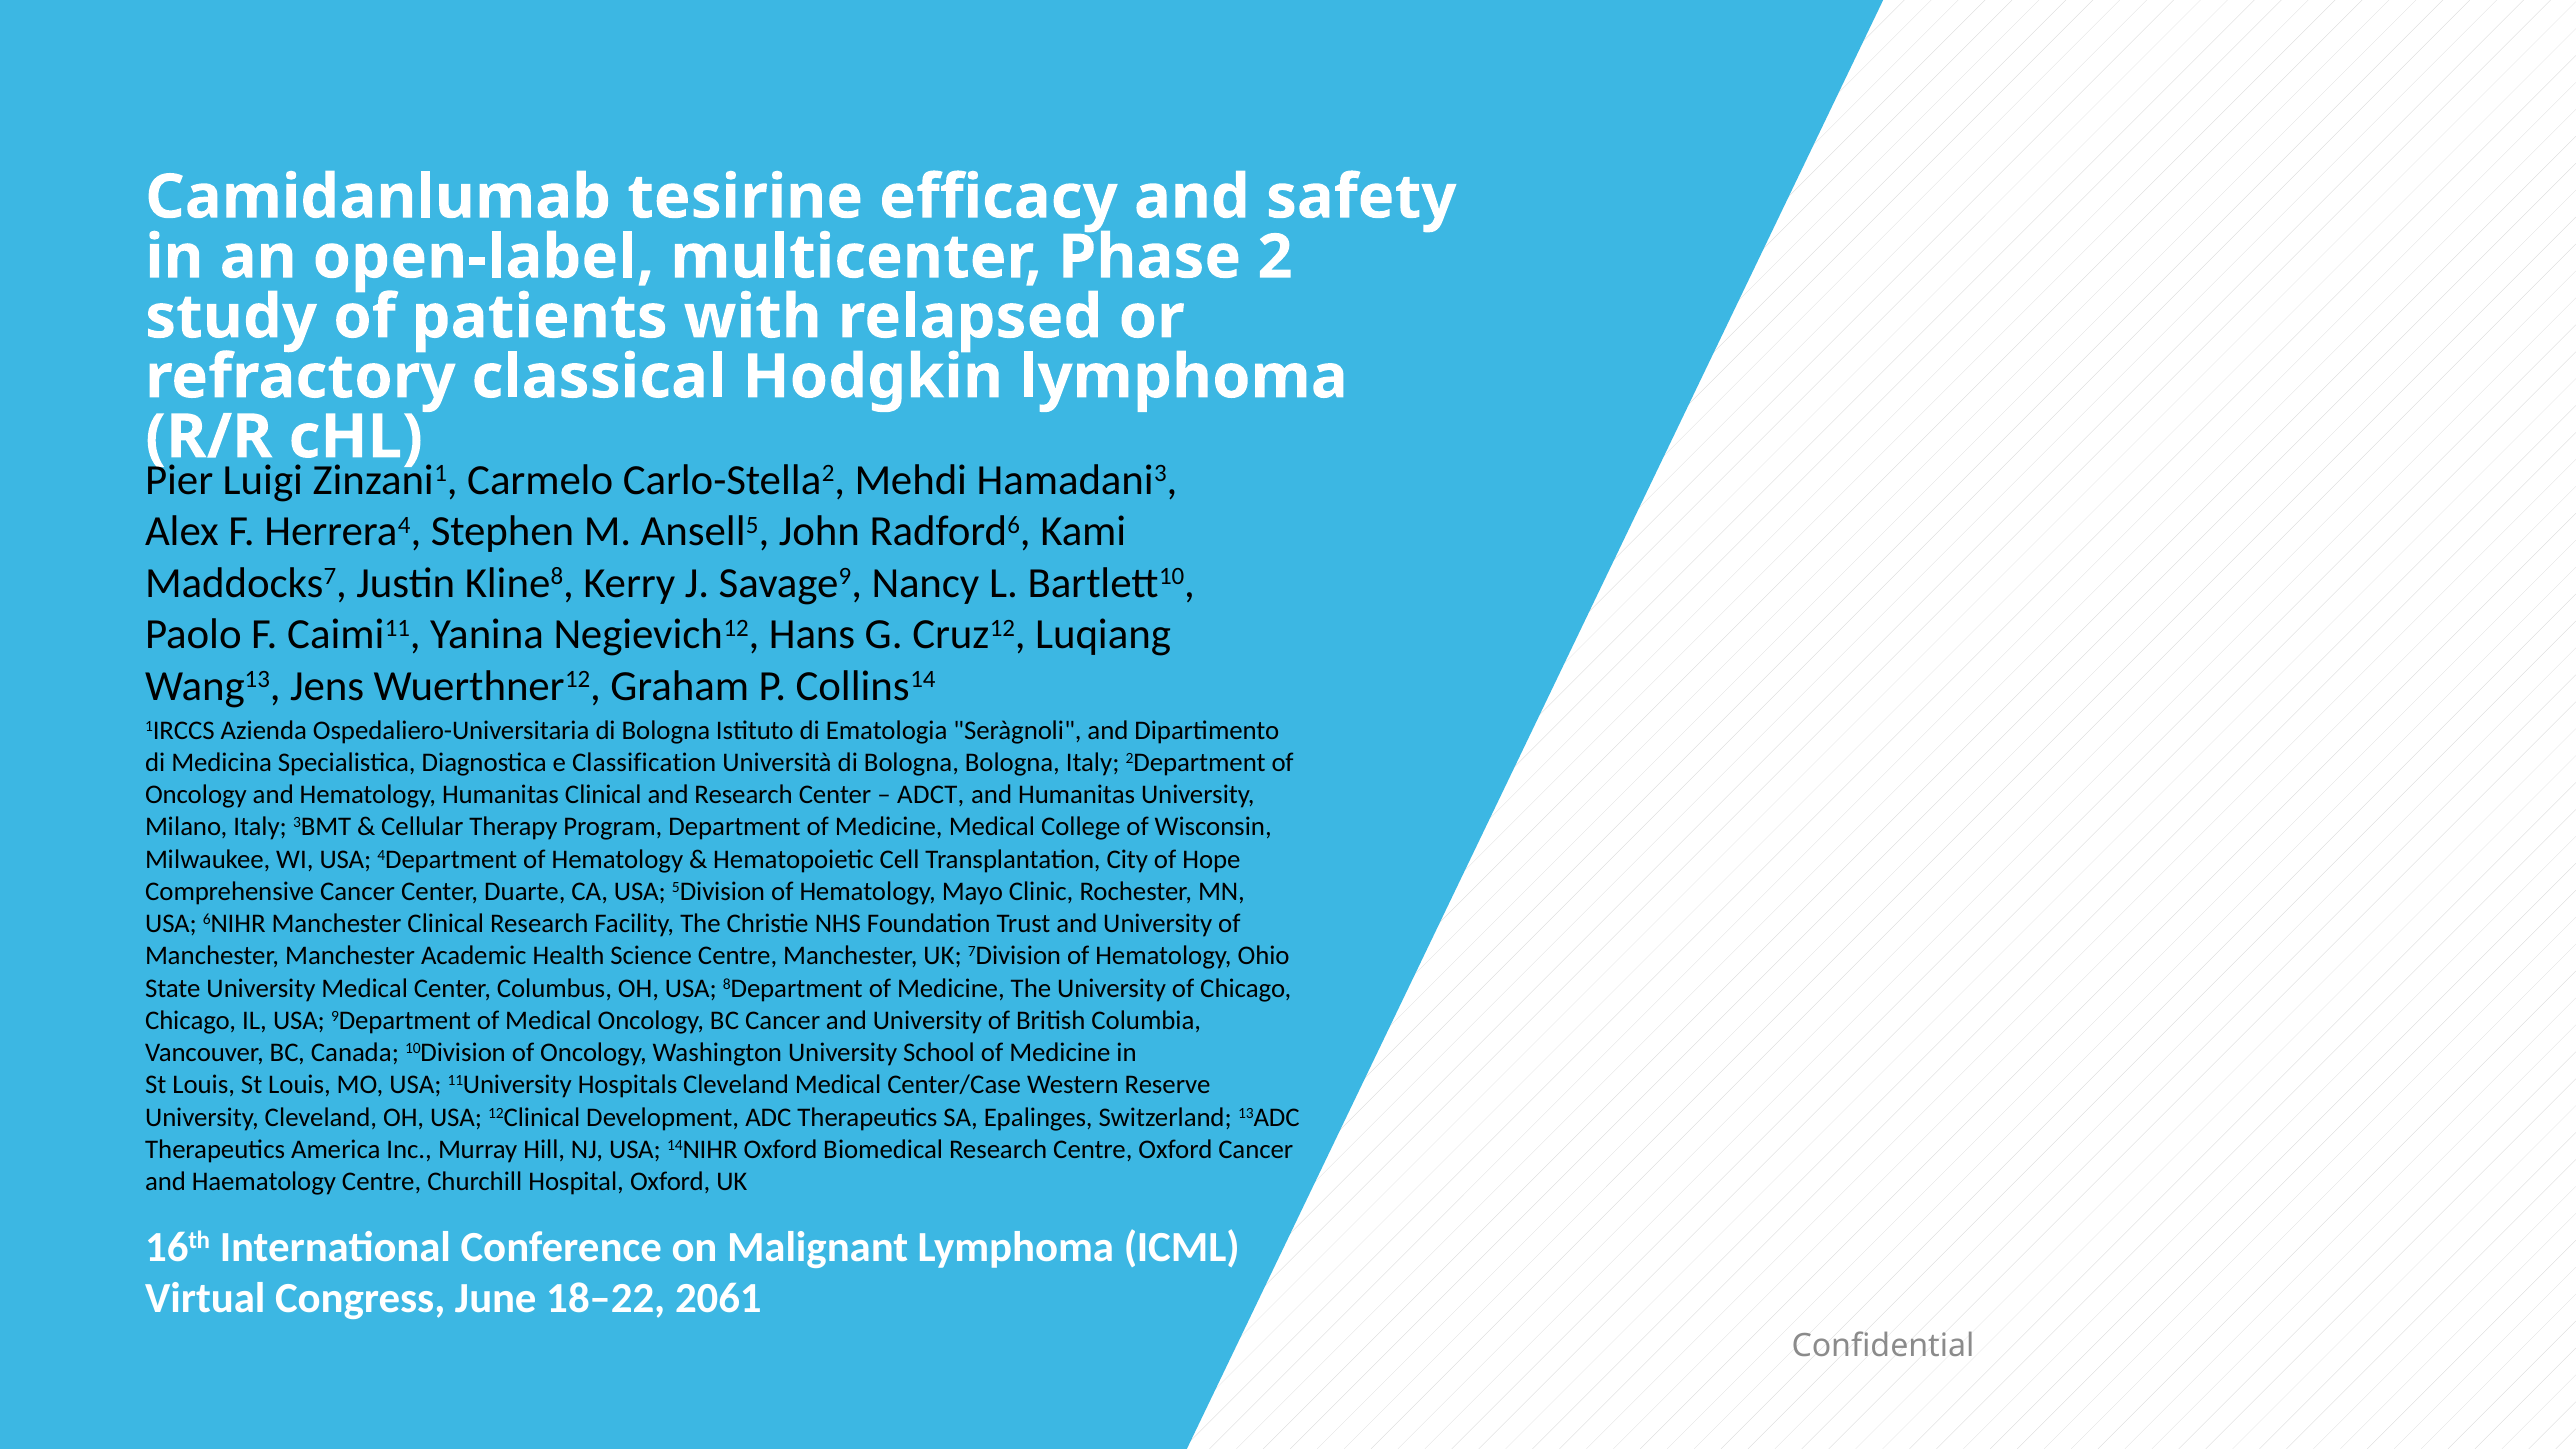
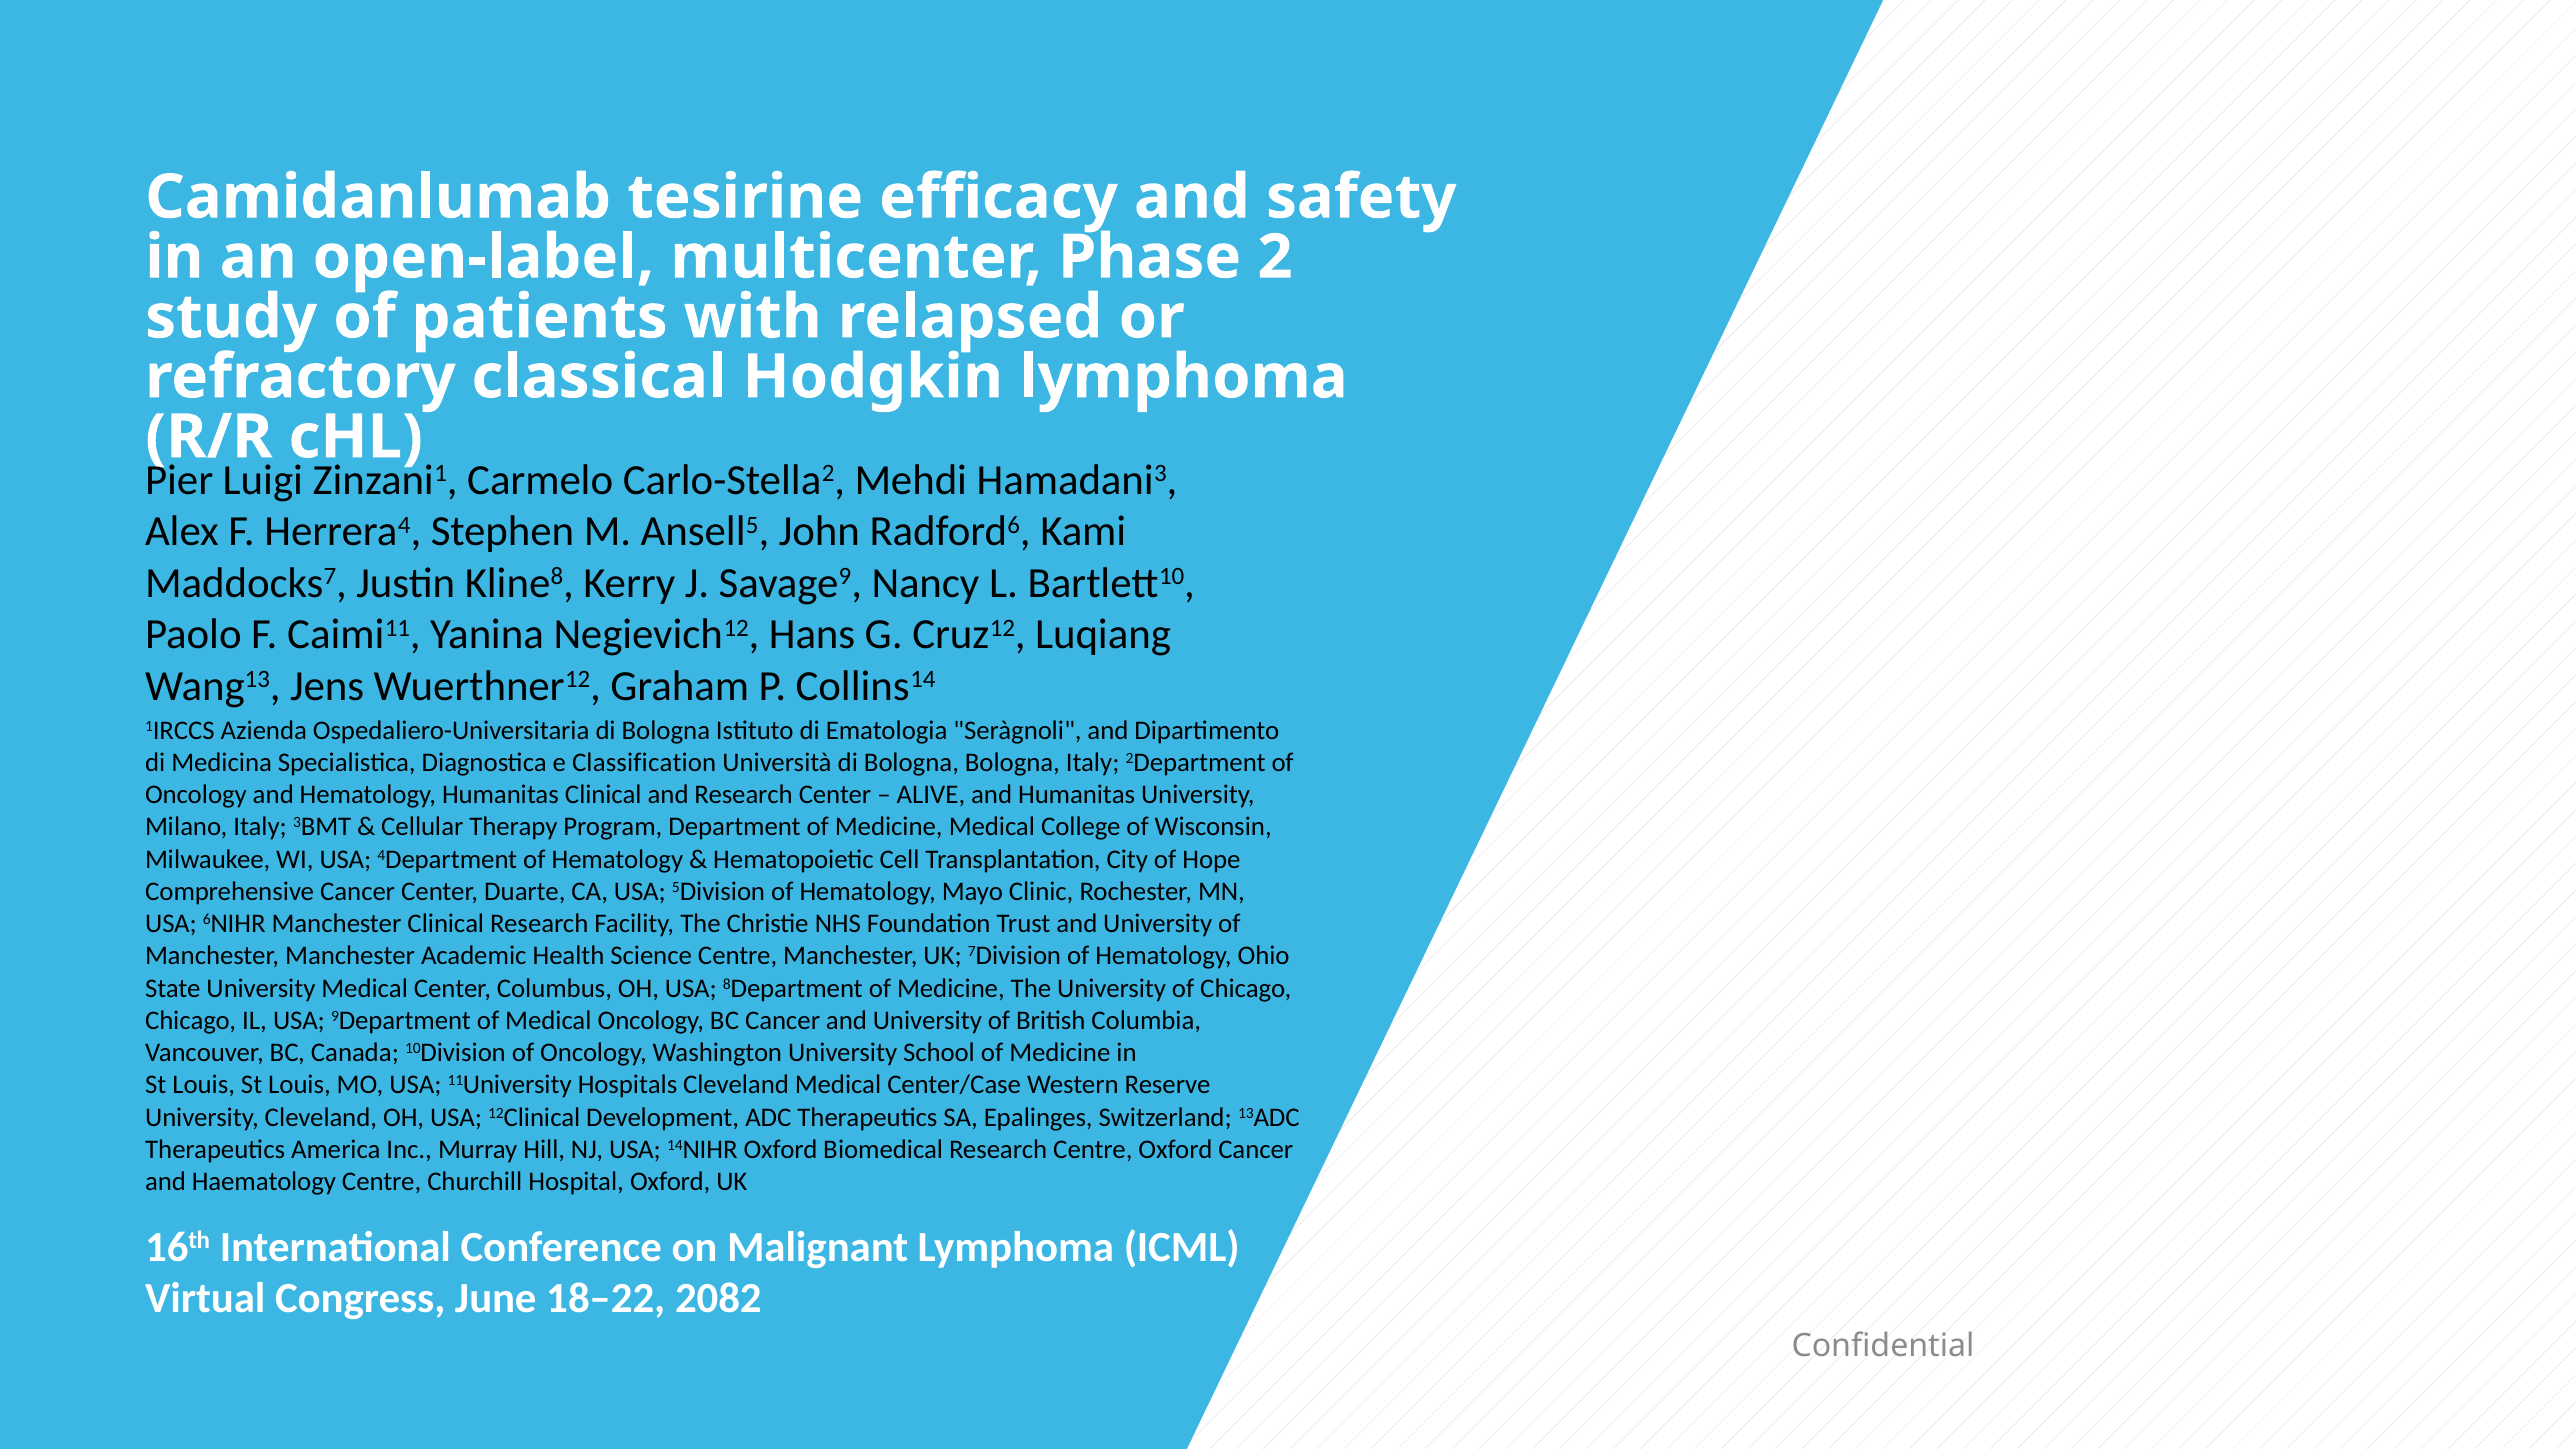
ADCT: ADCT -> ALIVE (931, 795)
2061: 2061 -> 2082 (718, 1299)
